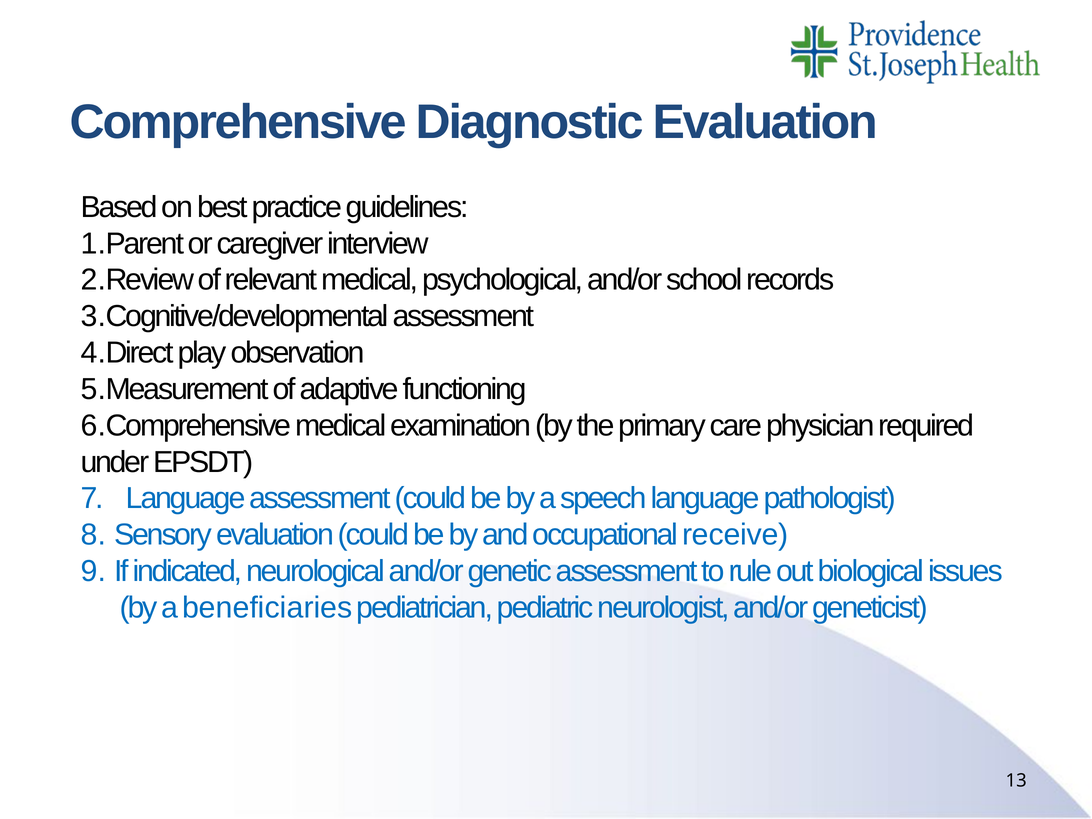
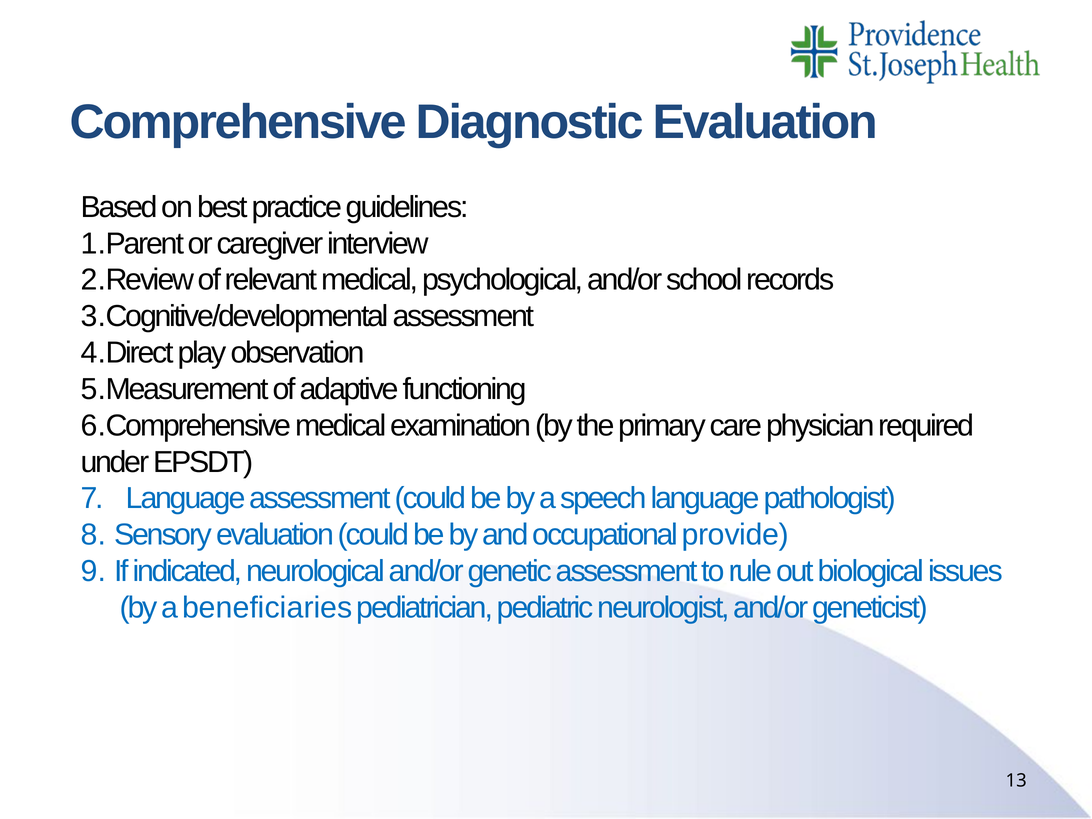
receive: receive -> provide (735, 535)
